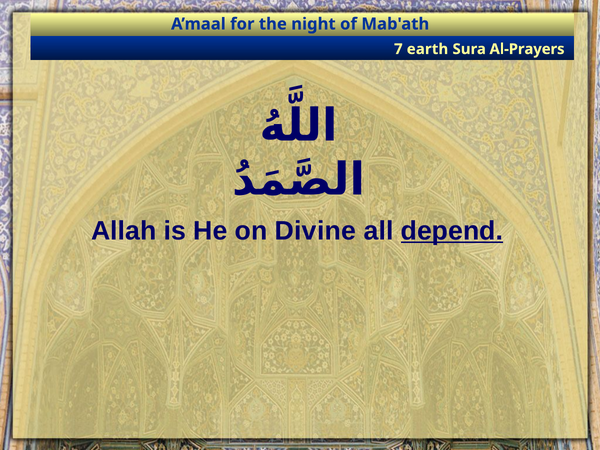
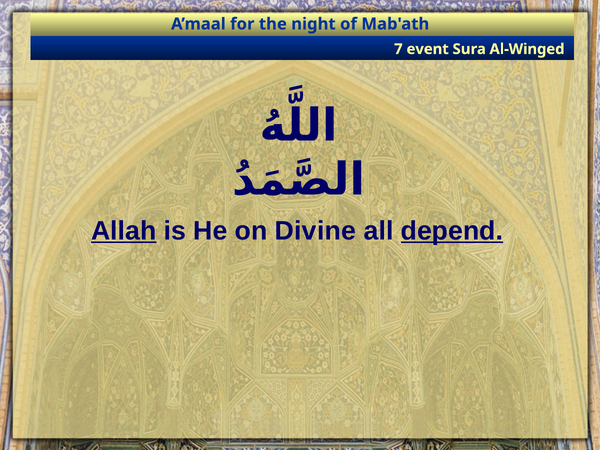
earth: earth -> event (428, 49)
Al-Prayers: Al-Prayers -> Al-Winged (527, 49)
Allah underline: none -> present (124, 231)
